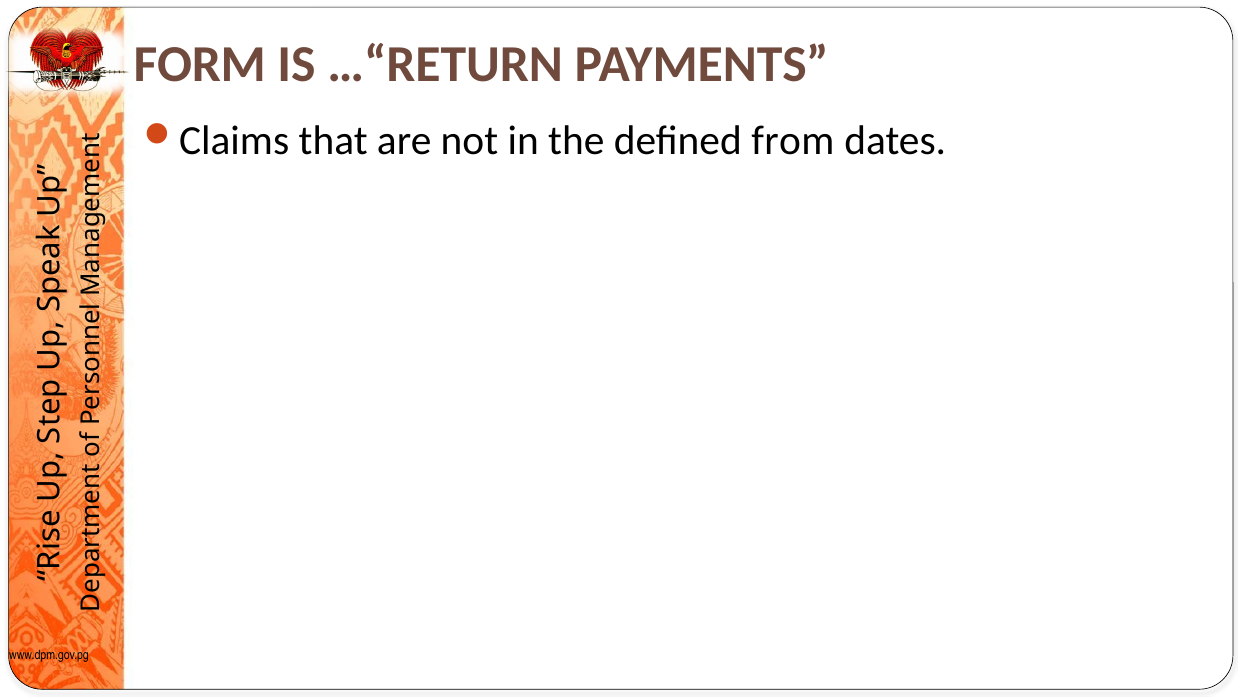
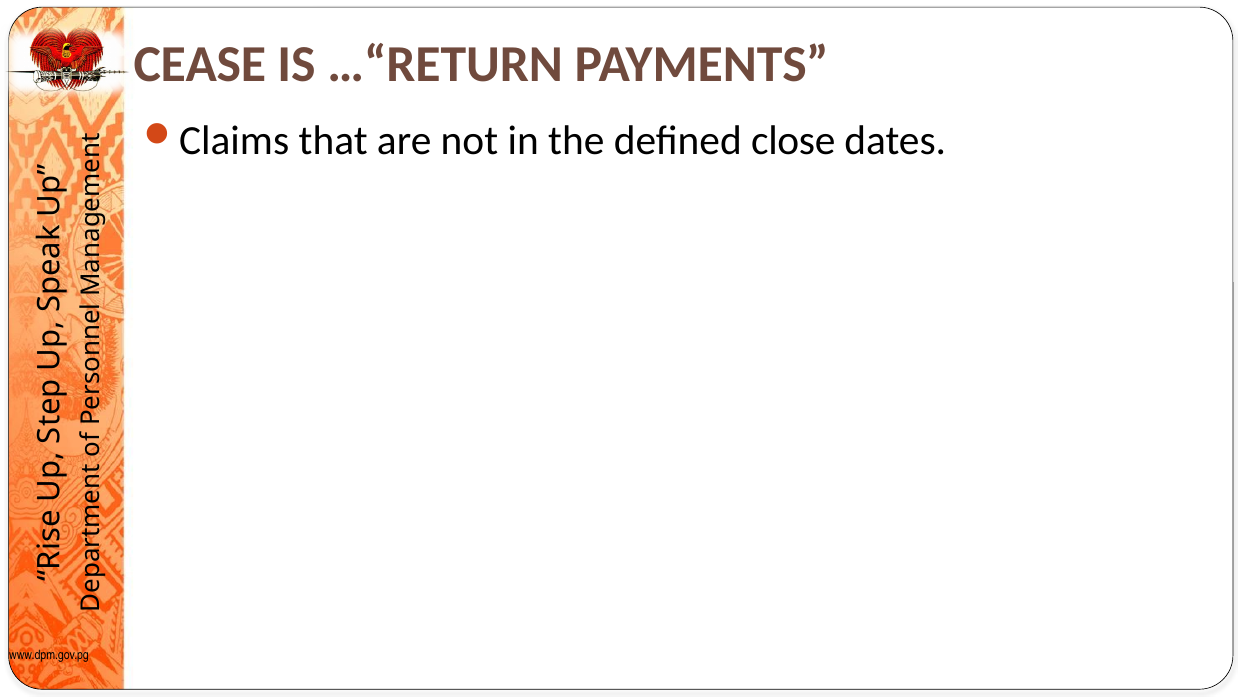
FORM: FORM -> CEASE (200, 64)
from: from -> close (793, 141)
